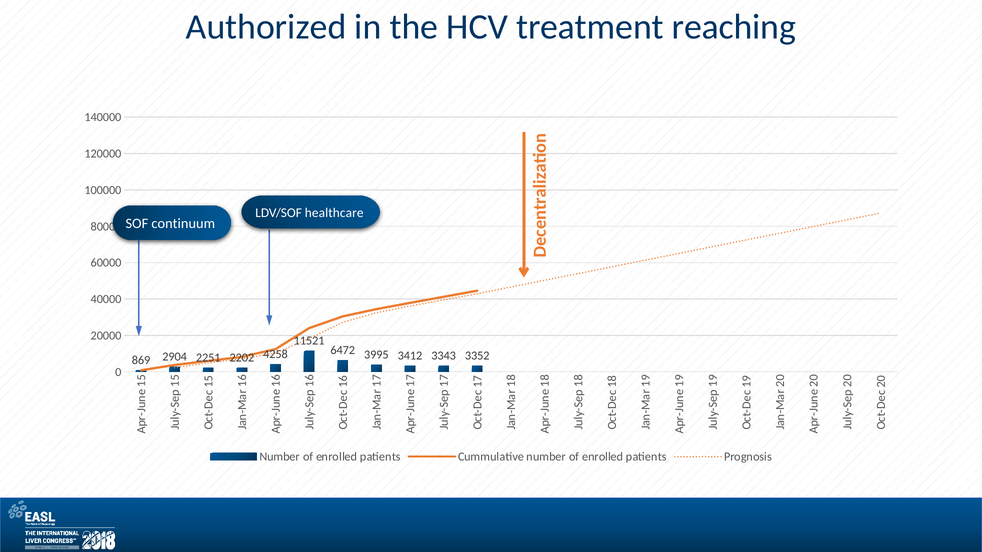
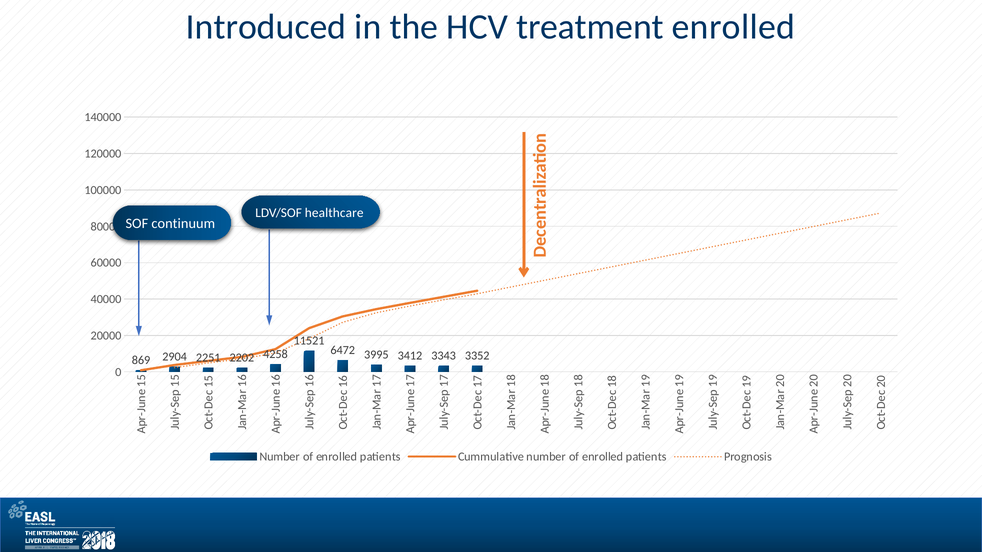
Authorized: Authorized -> Introduced (266, 27)
treatment reaching: reaching -> enrolled (734, 27)
